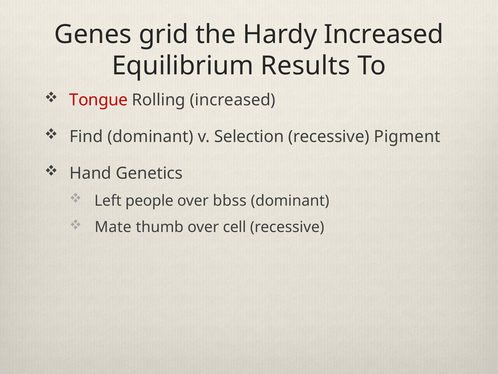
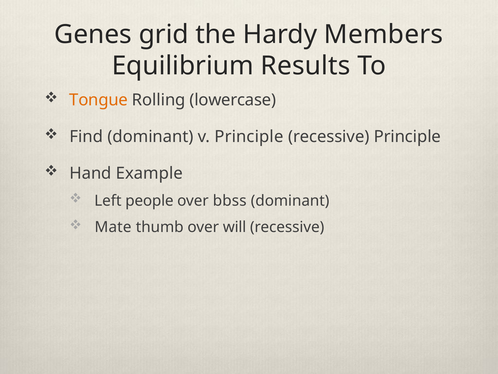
Hardy Increased: Increased -> Members (384, 34)
Tongue colour: red -> orange (99, 100)
Rolling increased: increased -> lowercase (233, 100)
v Selection: Selection -> Principle (249, 137)
recessive Pigment: Pigment -> Principle (407, 137)
Genetics: Genetics -> Example (149, 173)
cell: cell -> will (235, 227)
